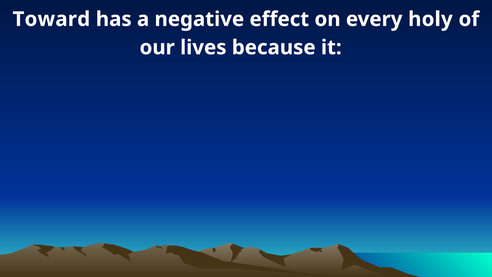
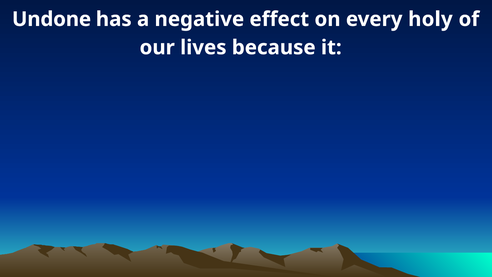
Toward: Toward -> Undone (52, 19)
